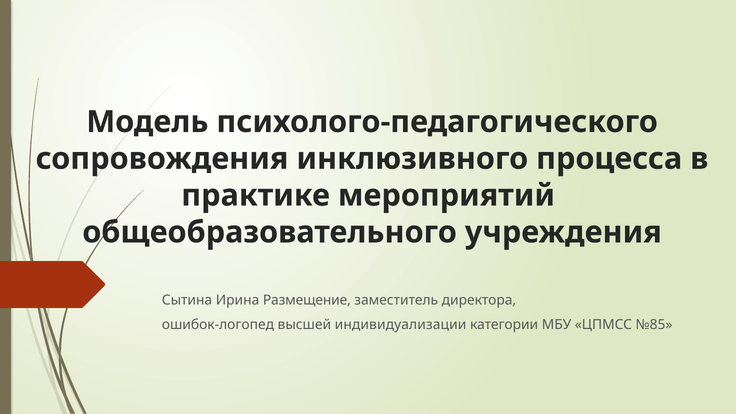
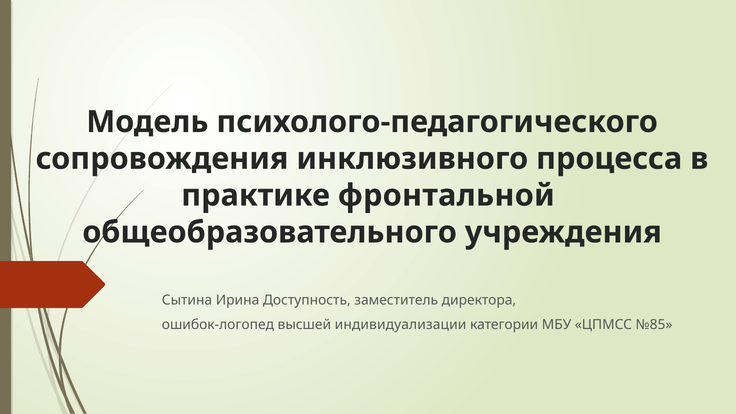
мероприятий: мероприятий -> фронтальной (446, 195)
Размещение: Размещение -> Доступность (307, 300)
